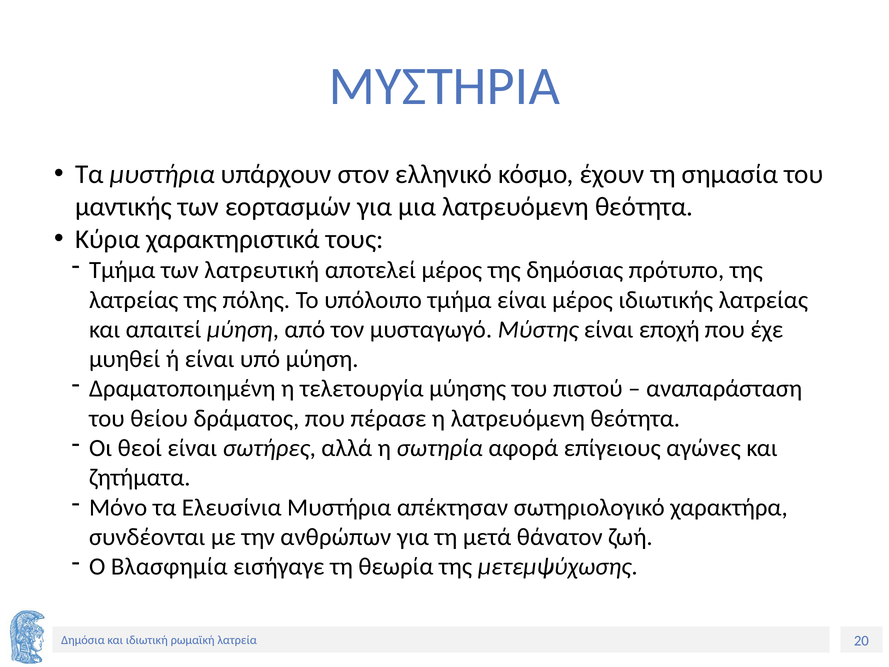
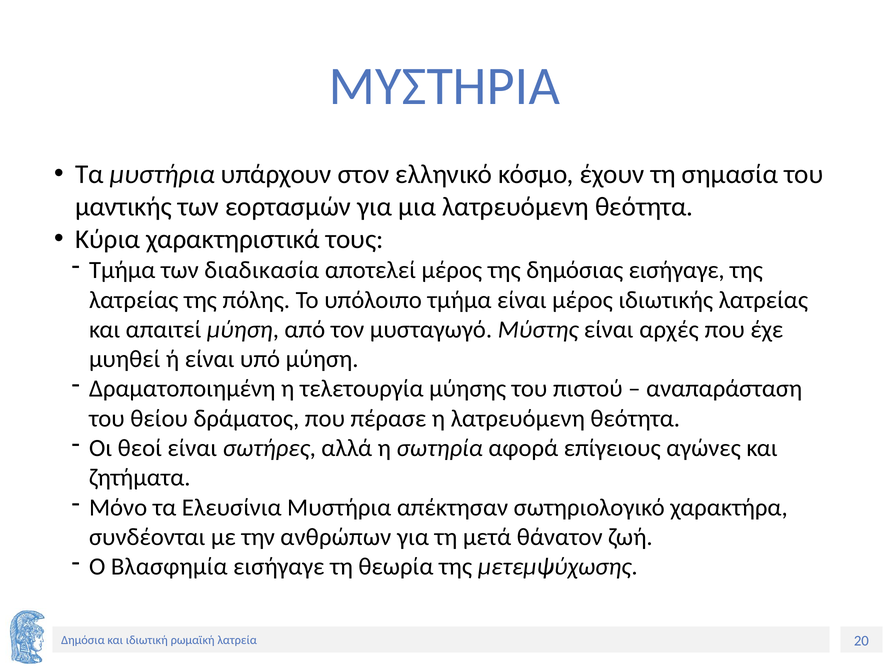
λατρευτική: λατρευτική -> διαδικασία (262, 270)
δημόσιας πρότυπο: πρότυπο -> εισήγαγε (677, 270)
εποχή: εποχή -> αρχές (669, 329)
